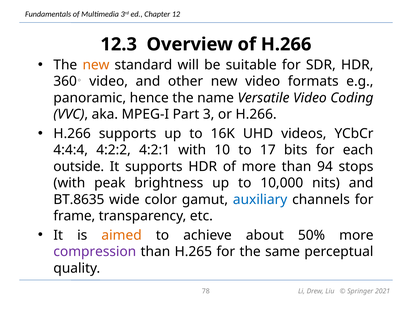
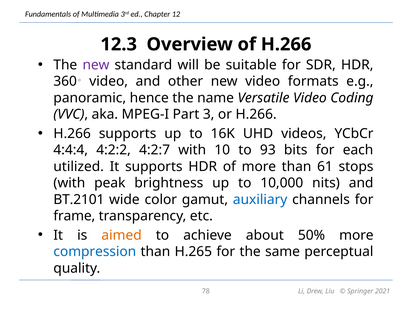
new colour: orange -> purple (96, 65)
4:2:1: 4:2:1 -> 4:2:7 (155, 150)
17: 17 -> 93 (268, 150)
outside: outside -> utilized (79, 167)
94: 94 -> 61 (325, 167)
BT.8635: BT.8635 -> BT.2101 (79, 200)
compression colour: purple -> blue (95, 252)
